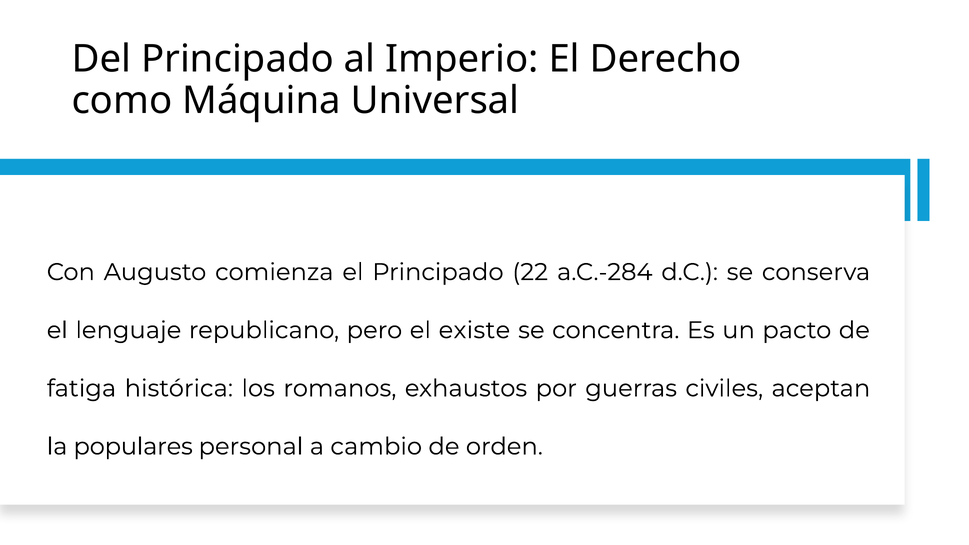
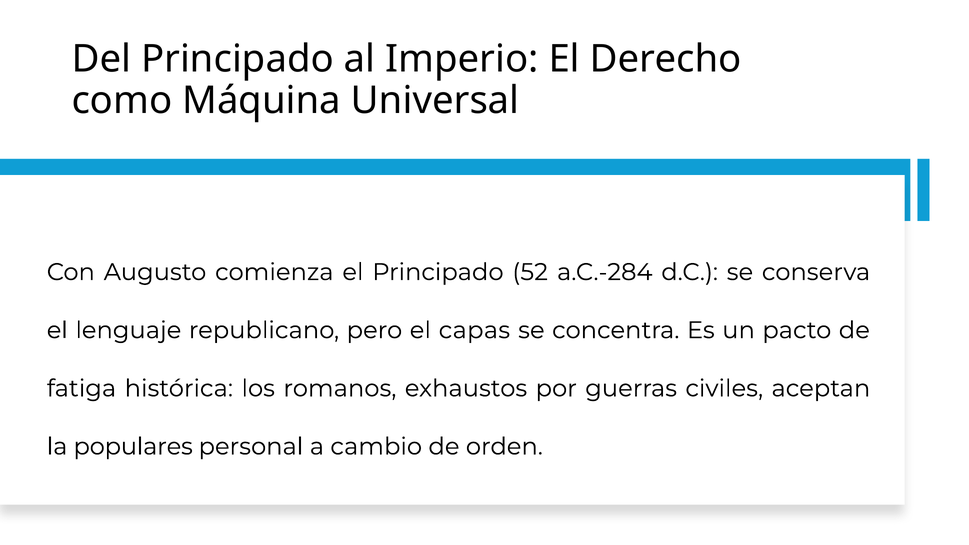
22: 22 -> 52 (530, 272)
existe: existe -> capas (474, 330)
